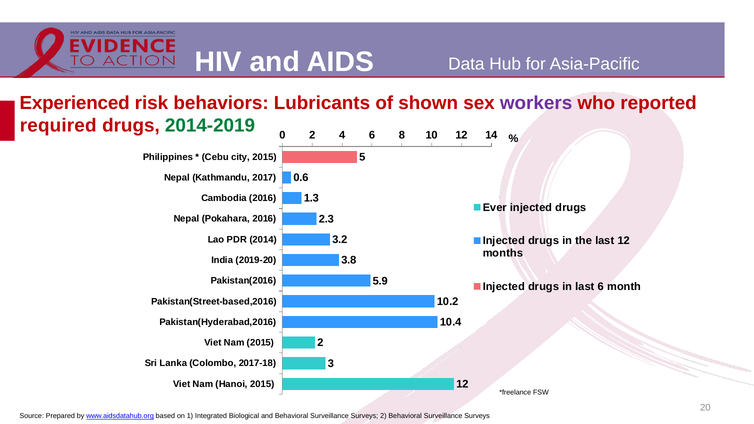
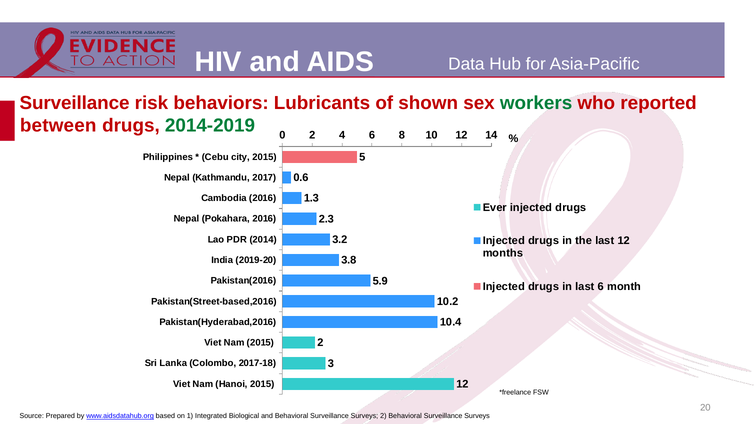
Experienced: Experienced -> Surveillance (75, 103)
workers colour: purple -> green (536, 103)
required: required -> between (58, 126)
